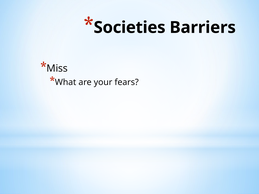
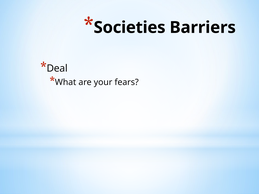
Miss: Miss -> Deal (57, 68)
